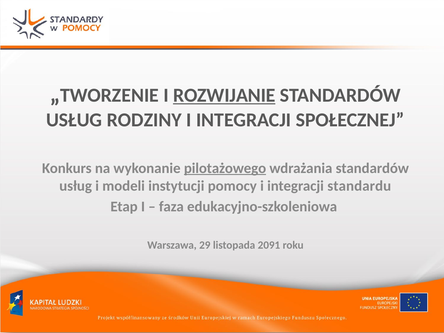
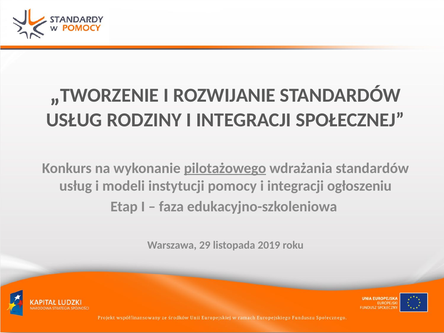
ROZWIJANIE underline: present -> none (224, 95)
standardu: standardu -> ogłoszeniu (359, 186)
2091: 2091 -> 2019 (269, 245)
